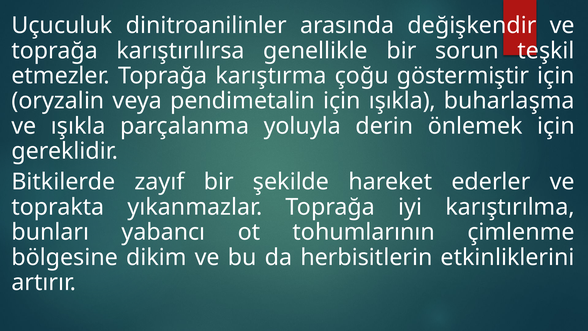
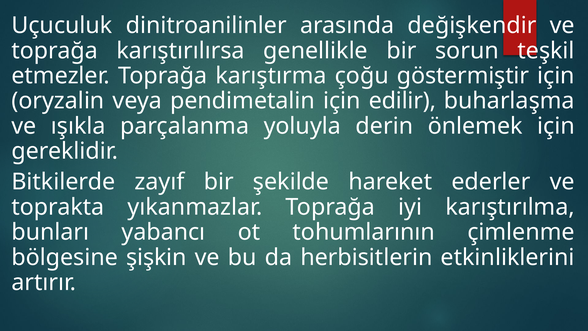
için ışıkla: ışıkla -> edilir (402, 101)
dikim: dikim -> şişkin (156, 257)
